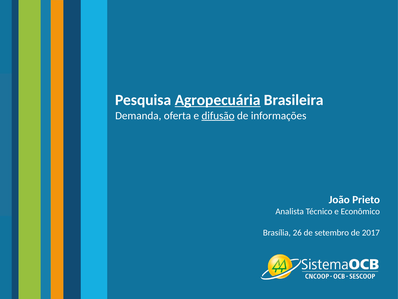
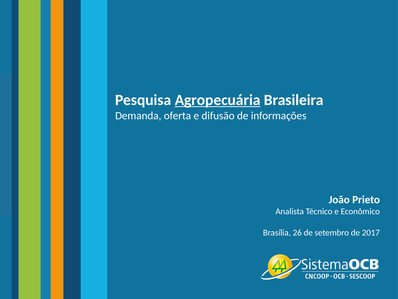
difusão underline: present -> none (218, 115)
